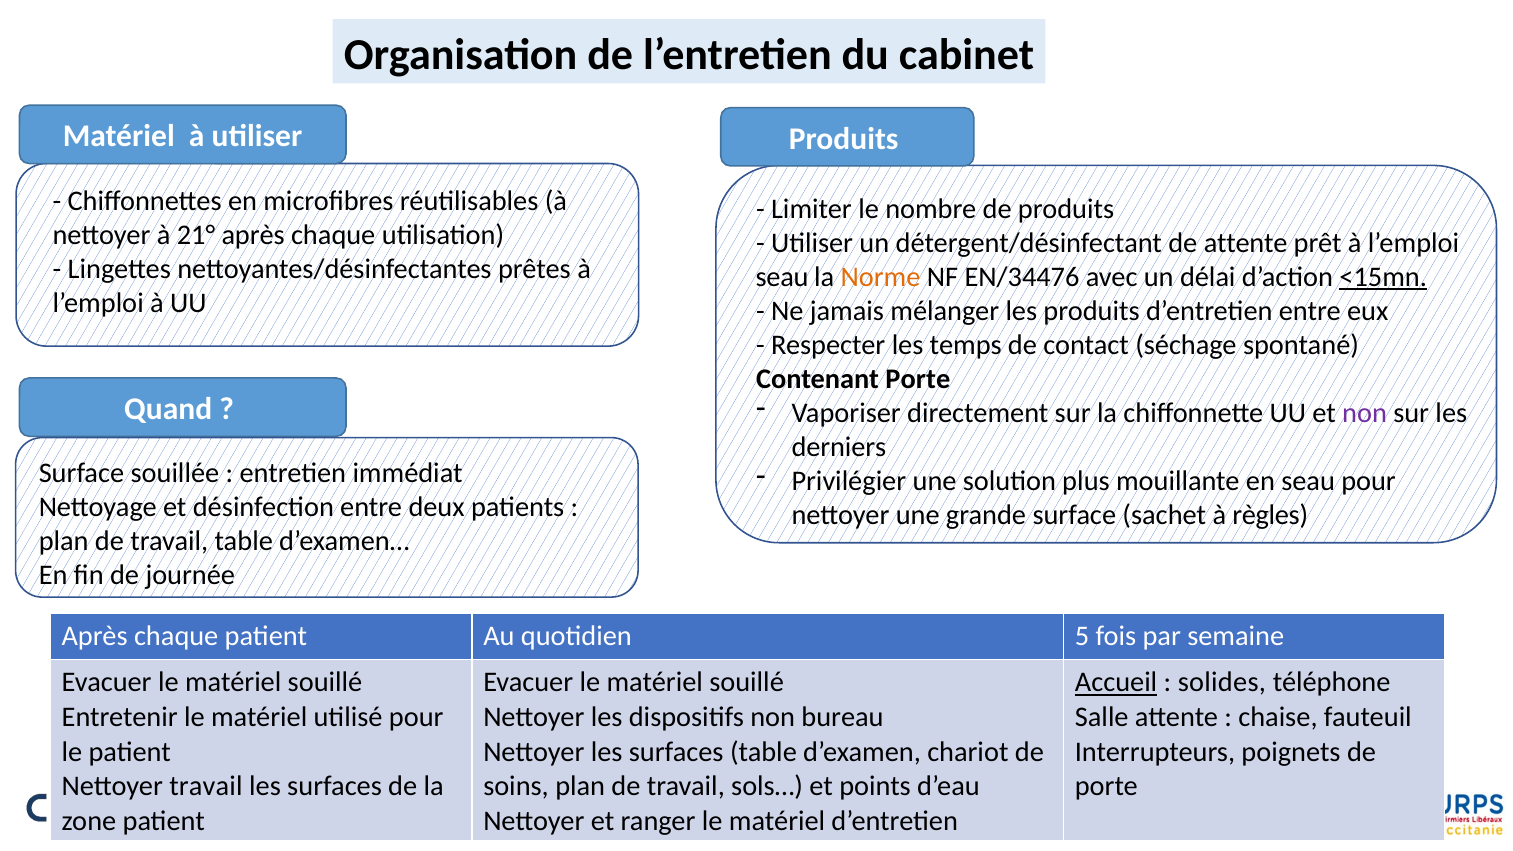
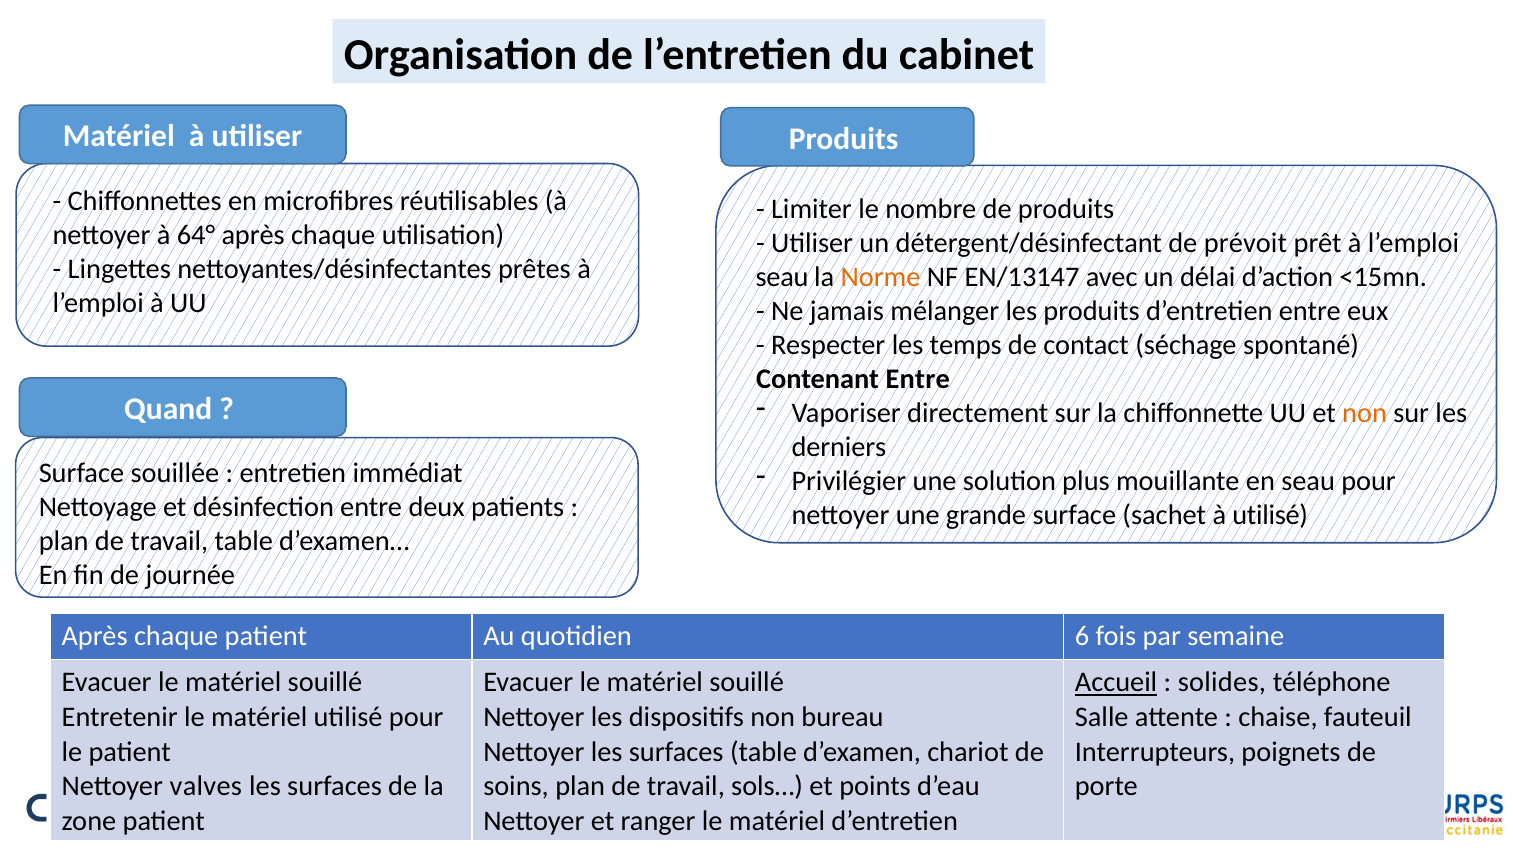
21°: 21° -> 64° (196, 235)
de attente: attente -> prévoit (1245, 243)
EN/34476: EN/34476 -> EN/13147 (1022, 277)
<15mn underline: present -> none (1383, 277)
Contenant Porte: Porte -> Entre (918, 379)
non colour: purple -> orange (1365, 413)
à règles: règles -> utilisé (1270, 515)
5: 5 -> 6 (1082, 637)
Nettoyer travail: travail -> valves (206, 787)
